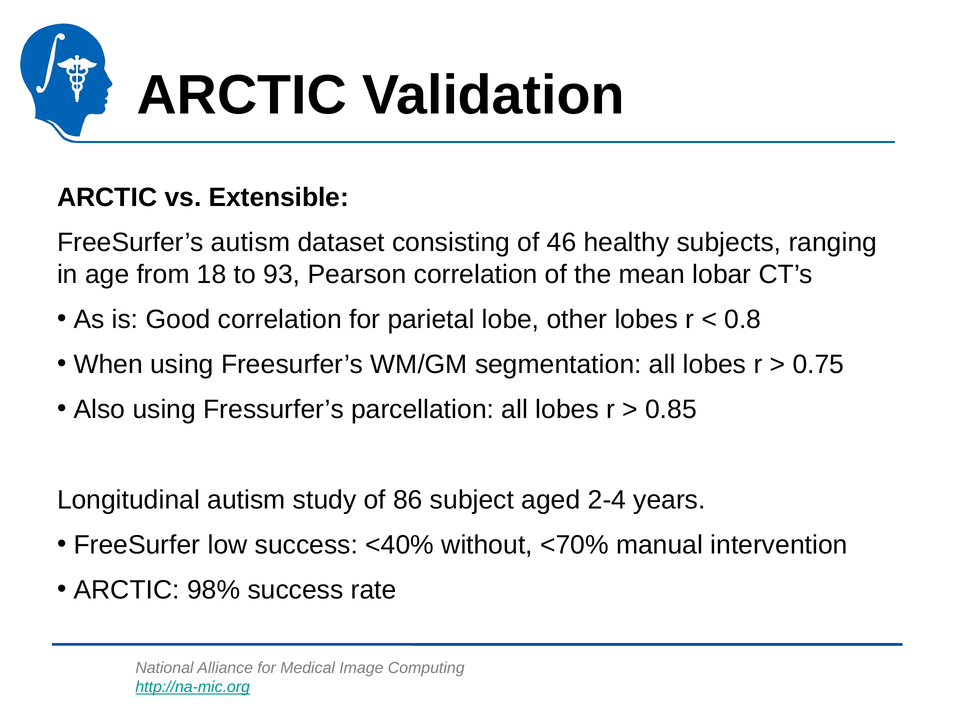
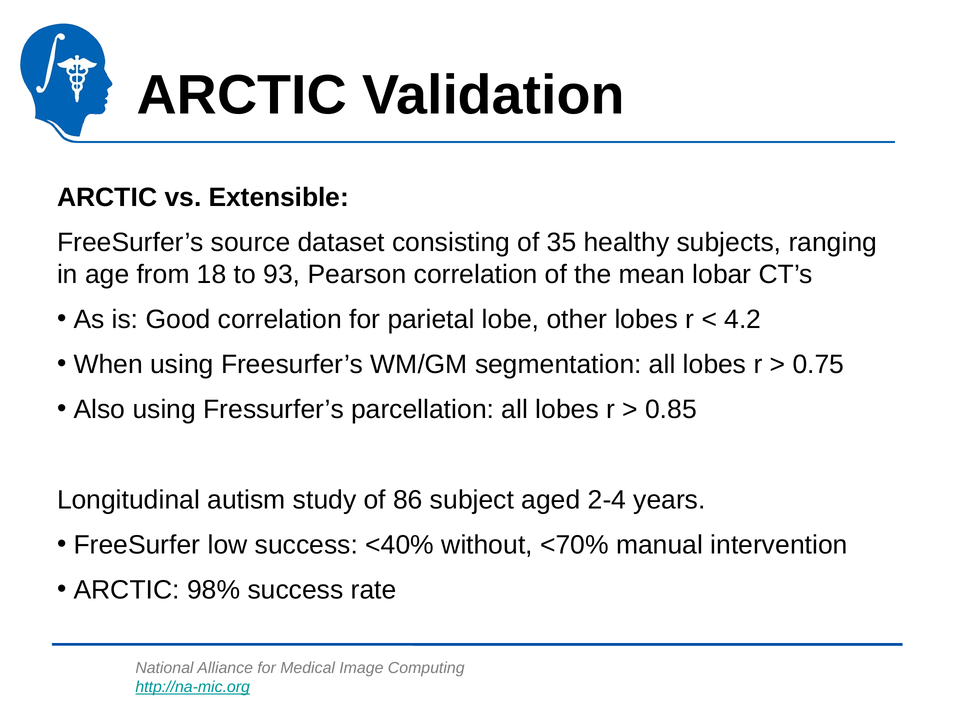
FreeSurfer’s autism: autism -> source (251, 242)
46: 46 -> 35 (562, 242)
0.8: 0.8 -> 4.2 (743, 319)
